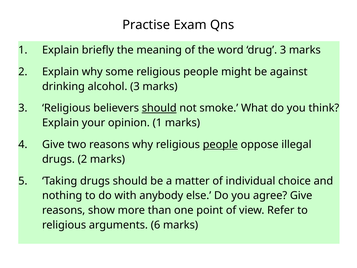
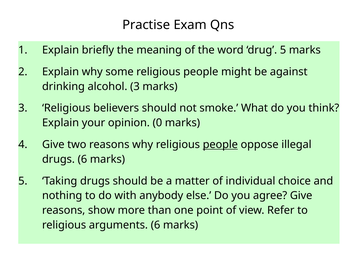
drug 3: 3 -> 5 (283, 50)
should underline: present -> none (159, 108)
opinion 1: 1 -> 0 (157, 123)
drugs 2: 2 -> 6 (82, 159)
